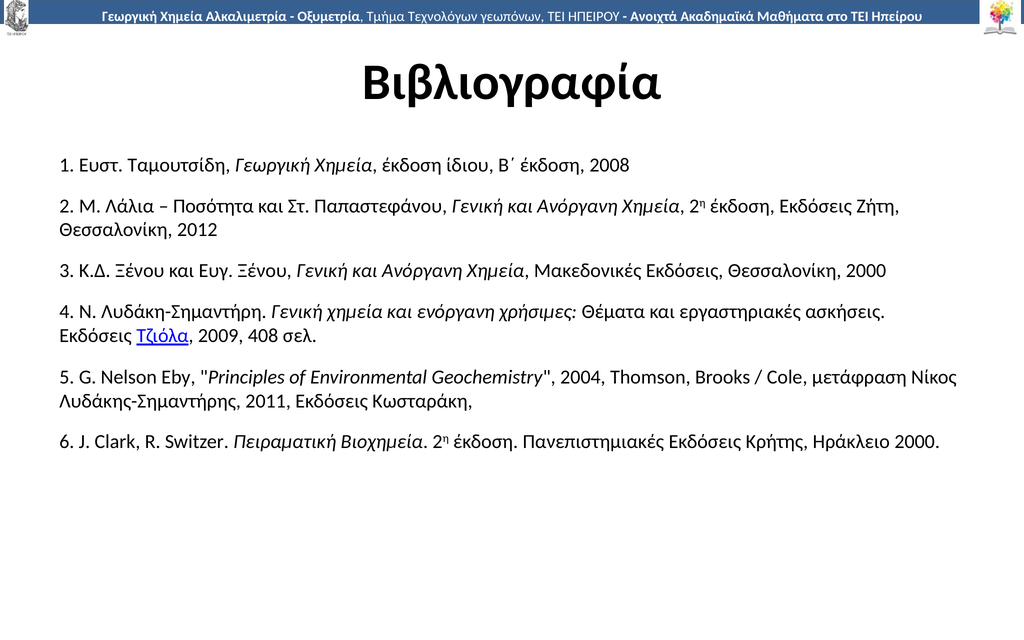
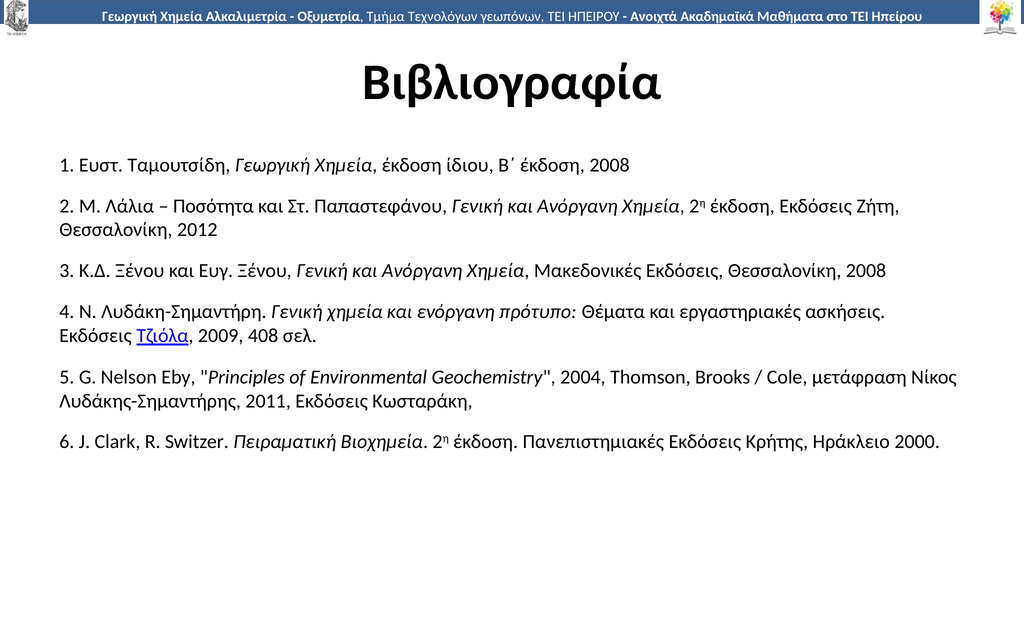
Θεσσαλονίκη 2000: 2000 -> 2008 (866, 271)
χρήσιμες: χρήσιμες -> πρότυπο (538, 312)
